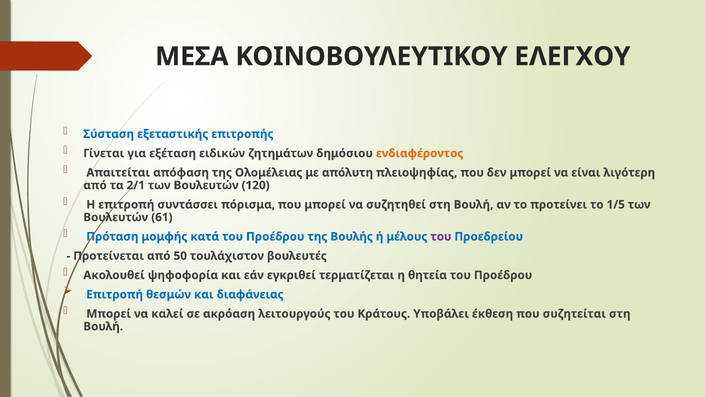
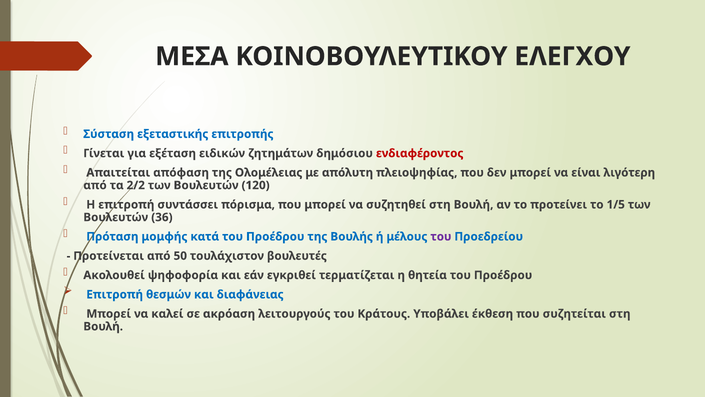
ενδιαφέροντος colour: orange -> red (420, 153)
2/1: 2/1 -> 2/2 (136, 185)
61: 61 -> 36 (162, 217)
